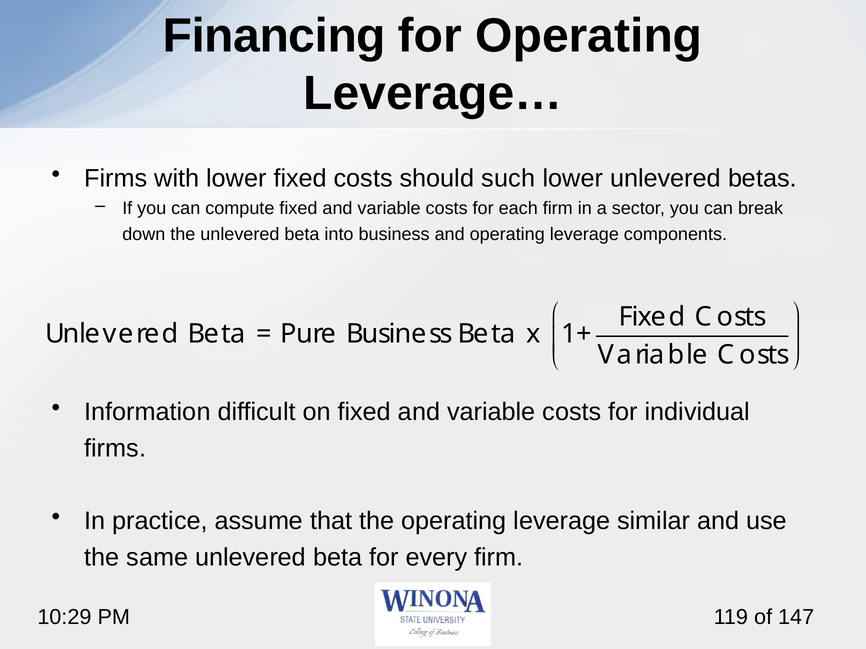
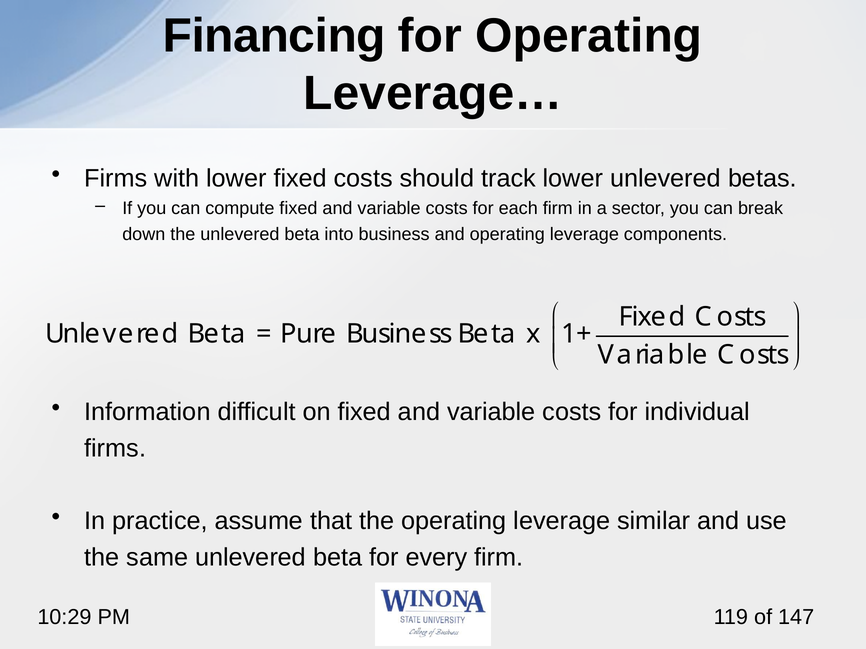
such: such -> track (508, 179)
